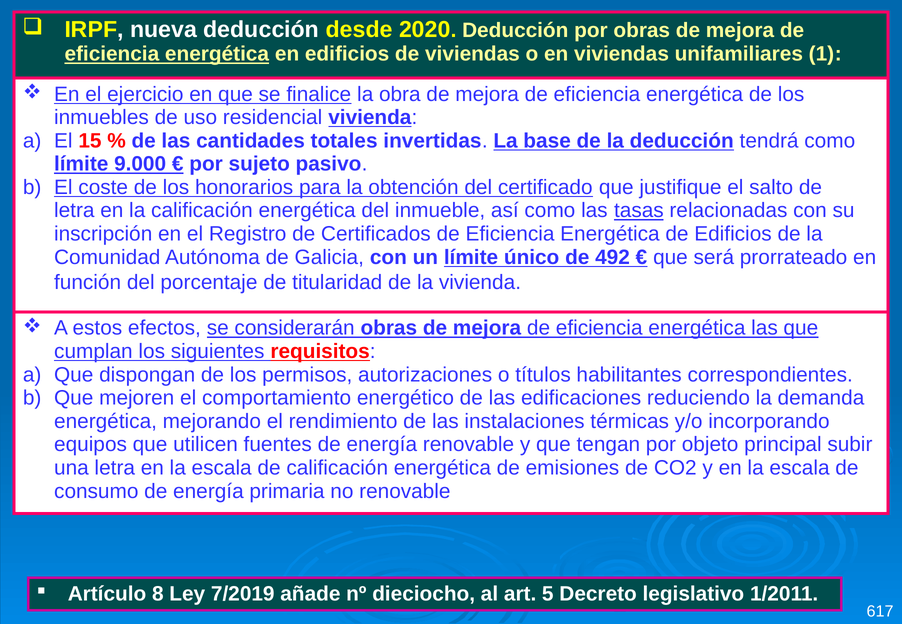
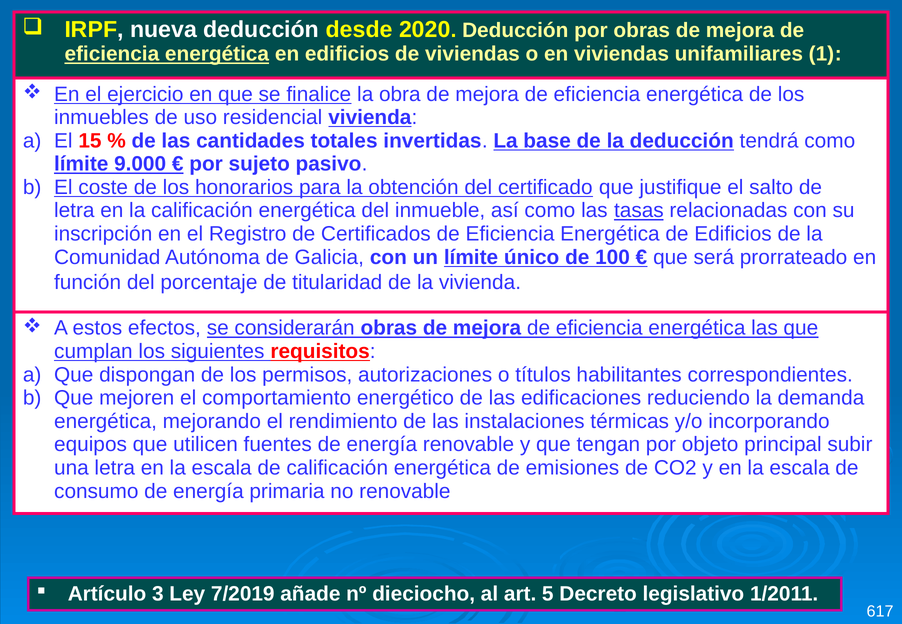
492: 492 -> 100 (612, 257)
8: 8 -> 3 (158, 594)
